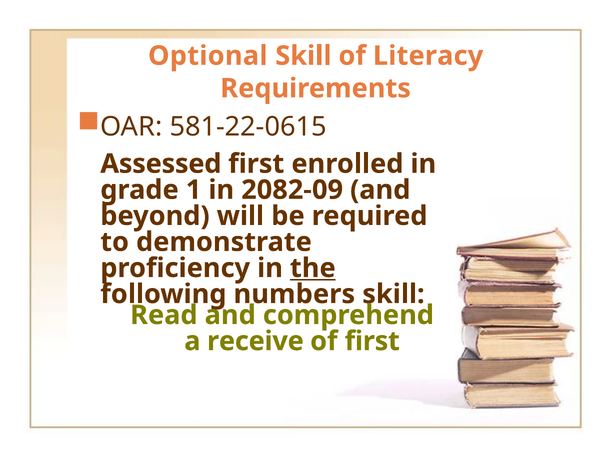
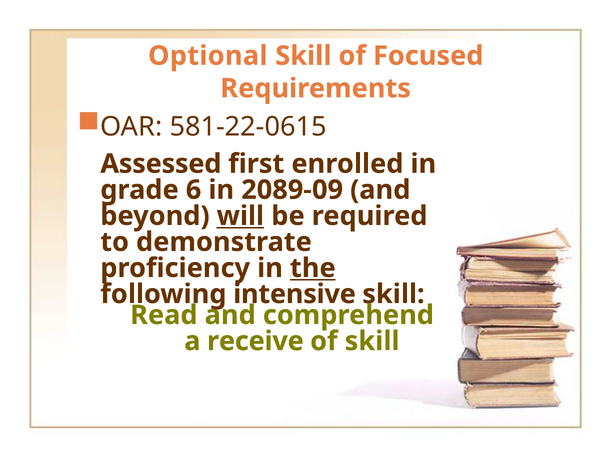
Literacy: Literacy -> Focused (428, 56)
1: 1 -> 6 (194, 190)
2082-09: 2082-09 -> 2089-09 (292, 190)
will underline: none -> present (240, 216)
numbers: numbers -> intensive (295, 294)
of first: first -> skill (372, 341)
